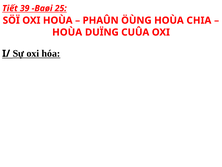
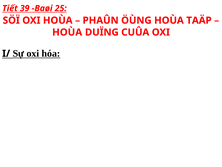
CHIA: CHIA -> TAÄP (199, 20)
